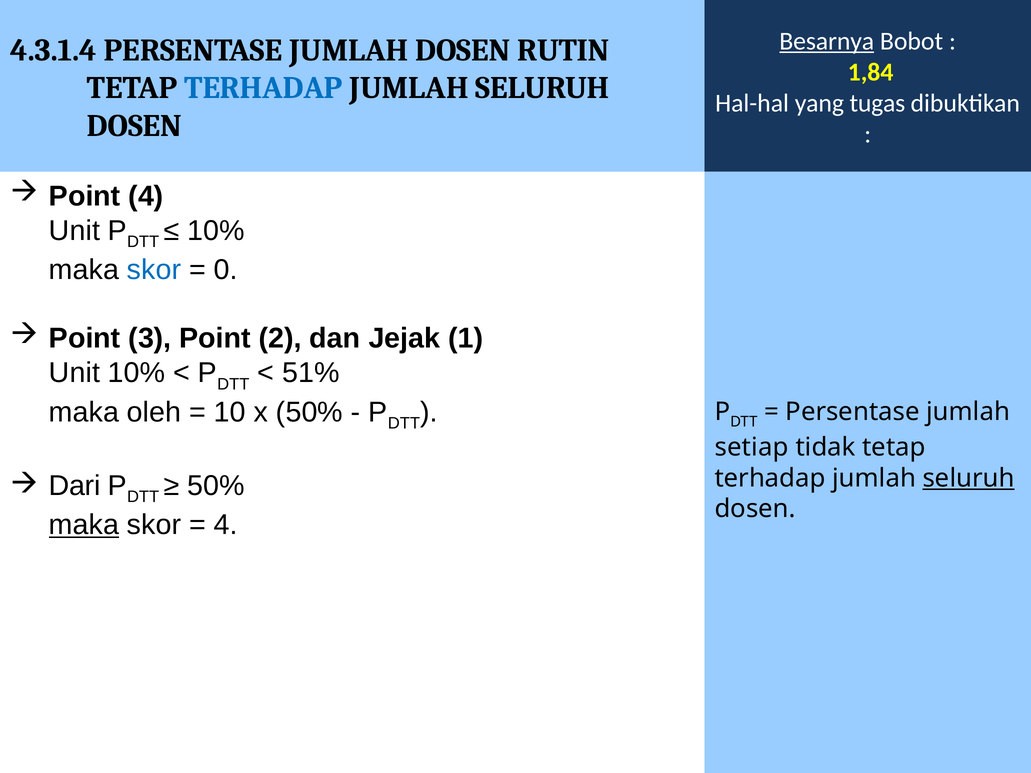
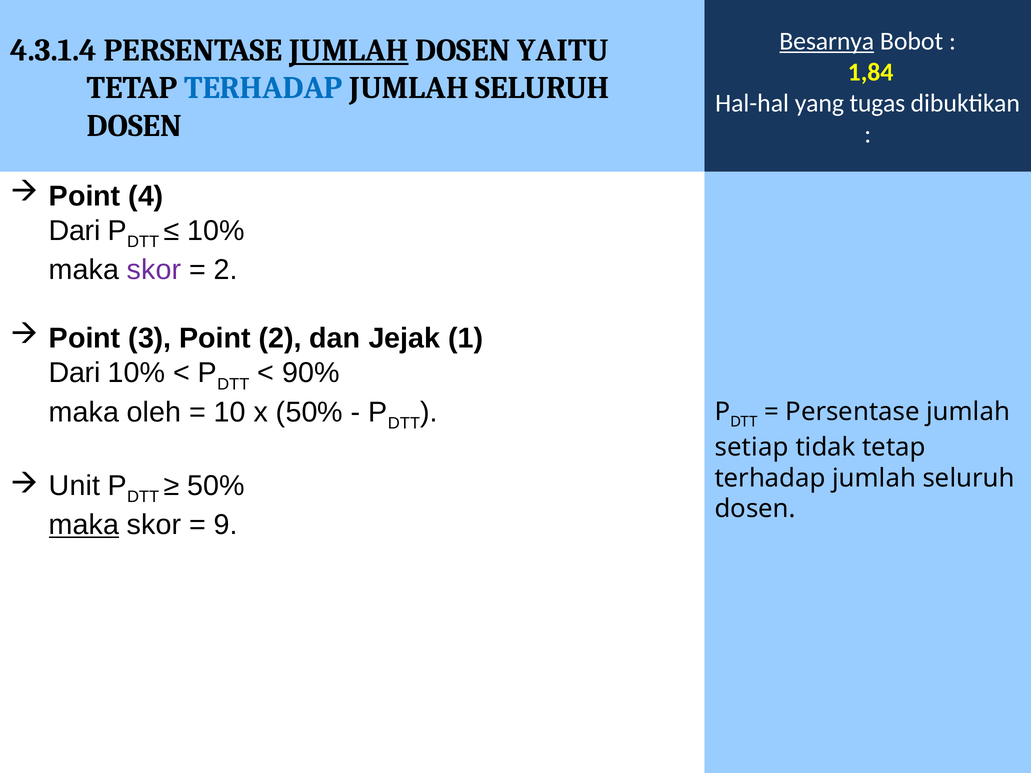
JUMLAH underline: none -> present (349, 50)
RUTIN: RUTIN -> YAITU (563, 50)
Unit: Unit -> Dari (75, 231)
skor colour: blue -> purple (154, 270)
0: 0 -> 2 (226, 270)
Unit: Unit -> Dari (75, 373)
51%: 51% -> 90% (311, 373)
seluruh underline: present -> none (969, 478)
Dari: Dari -> Unit (74, 486)
4: 4 -> 9 (226, 525)
